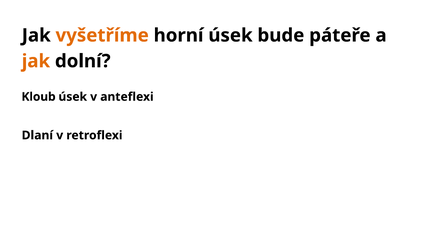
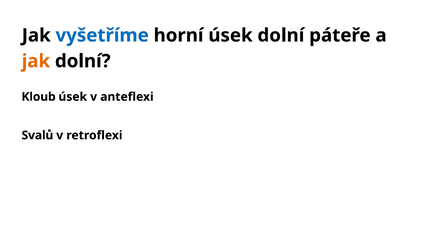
vyšetříme colour: orange -> blue (102, 35)
úsek bude: bude -> dolní (281, 35)
Dlaní: Dlaní -> Svalů (37, 136)
